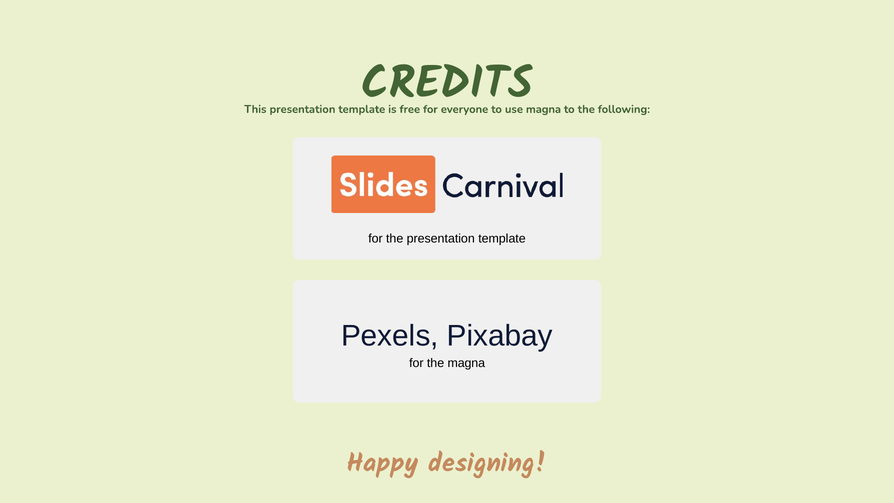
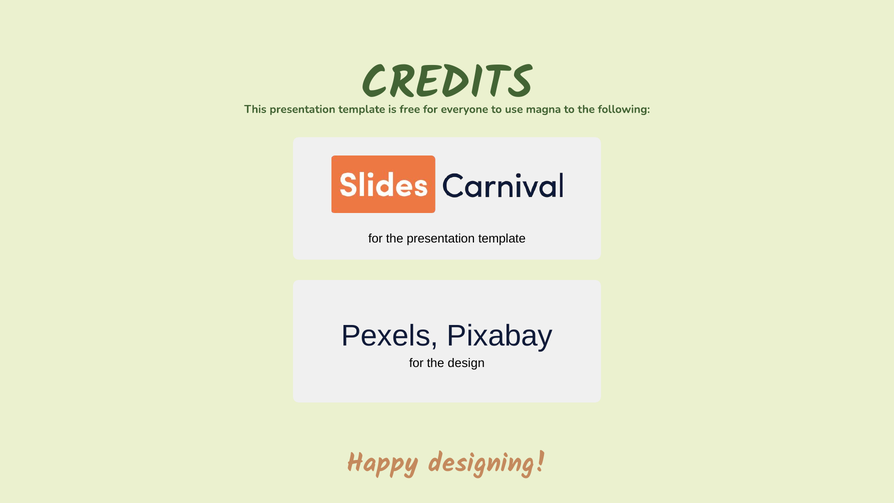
the magna: magna -> design (466, 363)
